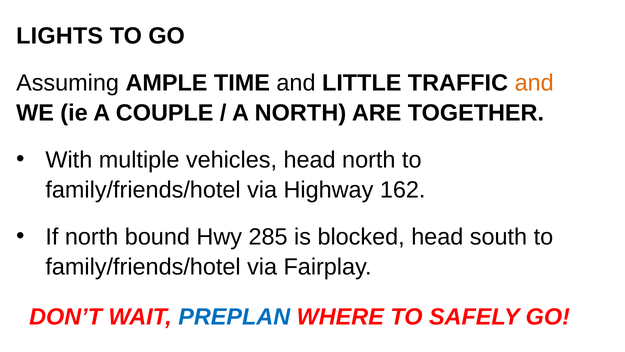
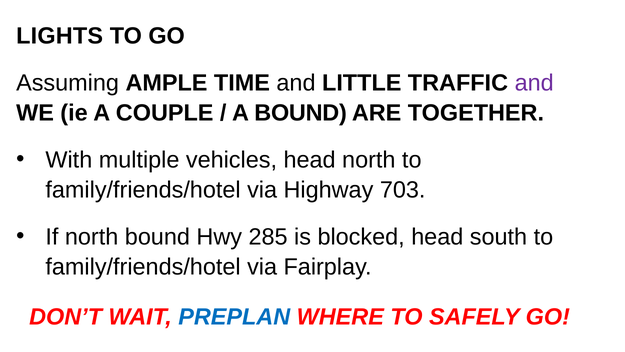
and colour: orange -> purple (534, 83)
A NORTH: NORTH -> BOUND (301, 113)
162: 162 -> 703 (403, 190)
